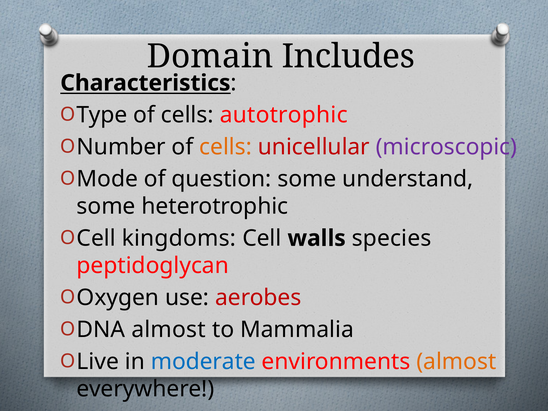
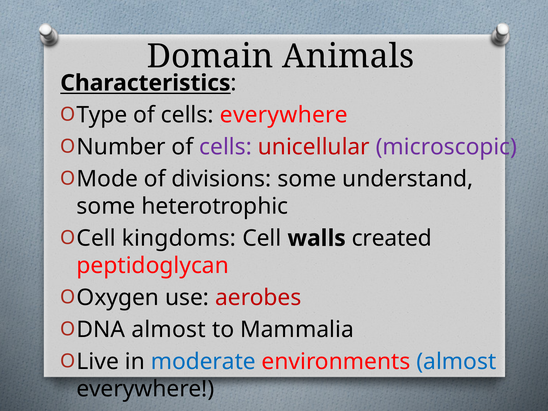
Includes: Includes -> Animals (348, 57)
cells autotrophic: autotrophic -> everywhere (284, 115)
cells colour: orange -> purple (226, 147)
question: question -> divisions (221, 179)
species: species -> created (392, 238)
almost colour: orange -> blue (456, 362)
